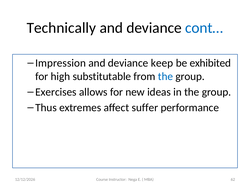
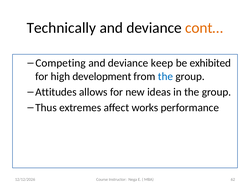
cont… colour: blue -> orange (204, 28)
Impression: Impression -> Competing (61, 63)
substitutable: substitutable -> development (102, 76)
Exercises: Exercises -> Attitudes (56, 92)
suffer: suffer -> works (145, 107)
